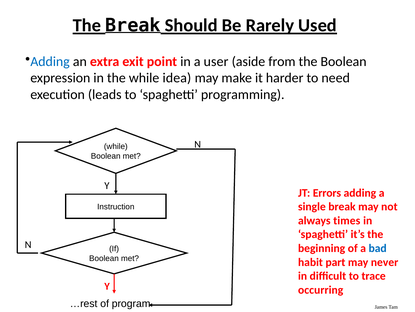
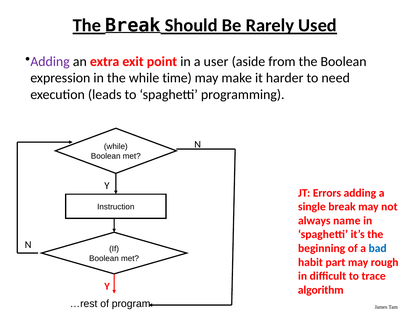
Adding colour: blue -> purple (50, 61)
idea: idea -> time (177, 78)
times: times -> name (347, 220)
never: never -> rough (385, 262)
occurring: occurring -> algorithm (321, 289)
